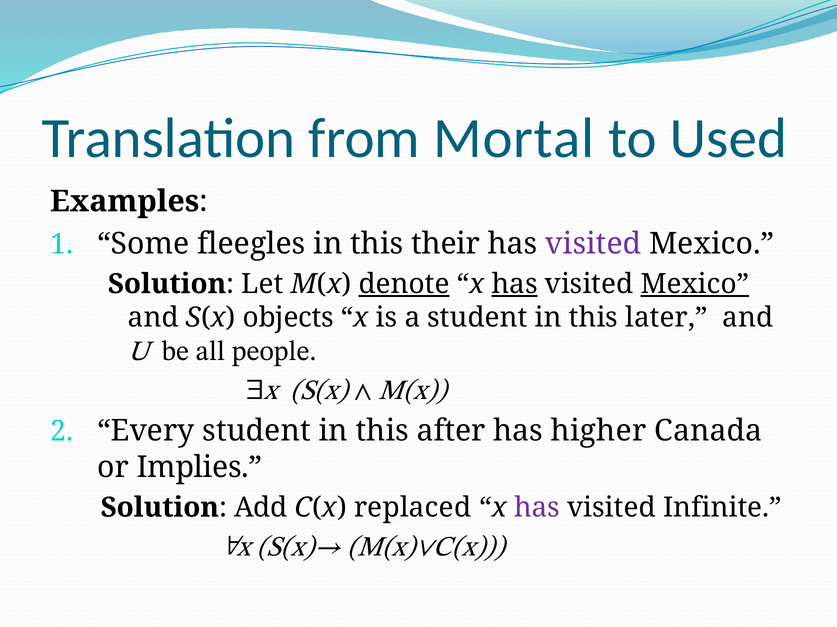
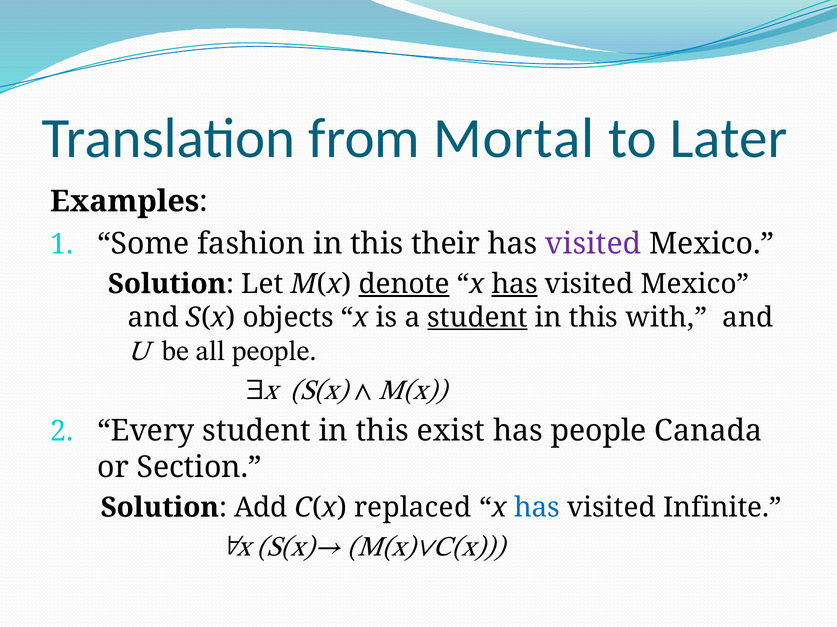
Used: Used -> Later (729, 139)
fleegles: fleegles -> fashion (251, 244)
Mexico underline: present -> none (695, 284)
student underline: none -> present (477, 318)
later: later -> with (666, 318)
after: after -> exist (451, 431)
has higher: higher -> people (599, 431)
Implies: Implies -> Section (199, 468)
has colour: purple -> blue (537, 508)
